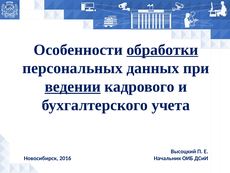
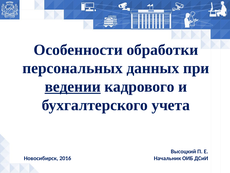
обработки underline: present -> none (162, 50)
